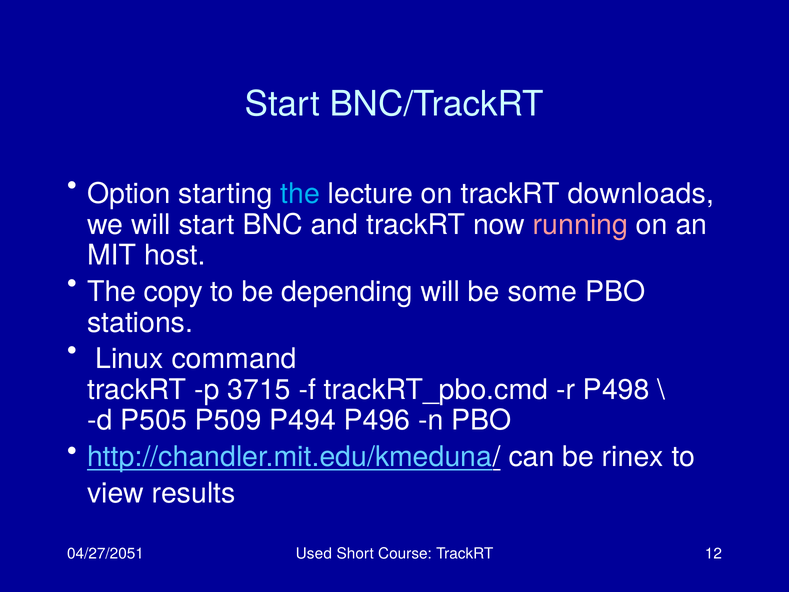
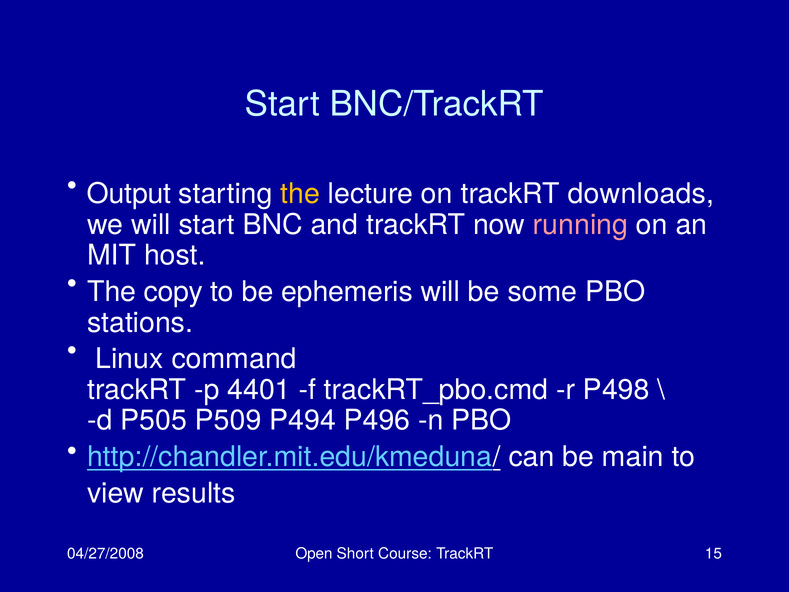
Option: Option -> Output (129, 194)
the colour: light blue -> yellow (300, 194)
depending: depending -> ephemeris (347, 292)
3715: 3715 -> 4401 (259, 390)
rinex: rinex -> main (633, 457)
04/27/2051: 04/27/2051 -> 04/27/2008 (105, 553)
Used: Used -> Open (314, 553)
12: 12 -> 15 (713, 553)
